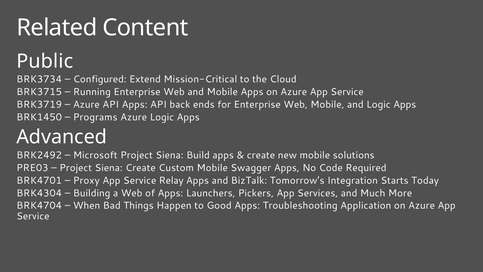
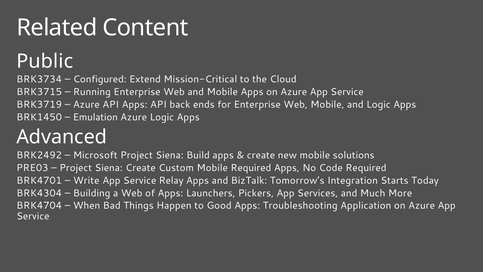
Programs: Programs -> Emulation (95, 117)
Mobile Swagger: Swagger -> Required (251, 168)
Proxy: Proxy -> Write (86, 180)
